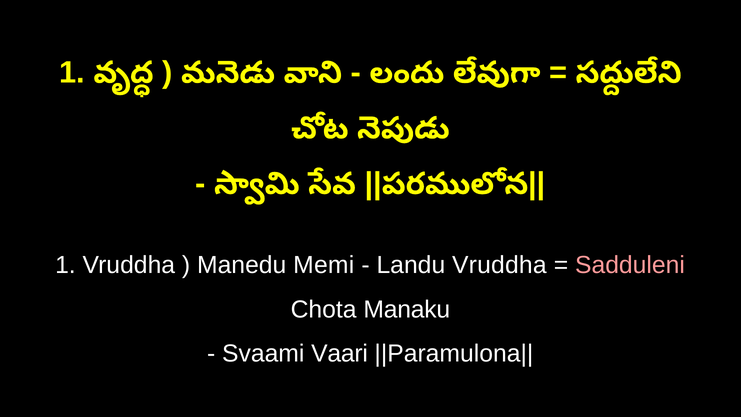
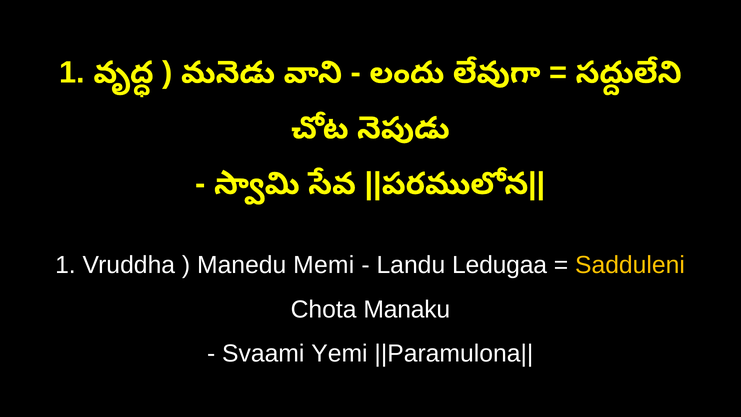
Landu Vruddha: Vruddha -> Ledugaa (500, 265)
Sadduleni colour: pink -> yellow (630, 265)
Vaari: Vaari -> Yemi (339, 354)
